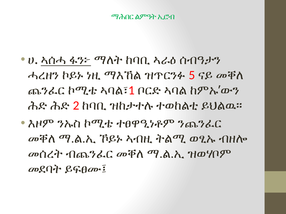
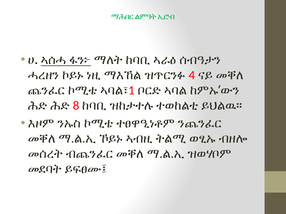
5: 5 -> 4 (192, 75)
2: 2 -> 8 (76, 106)
